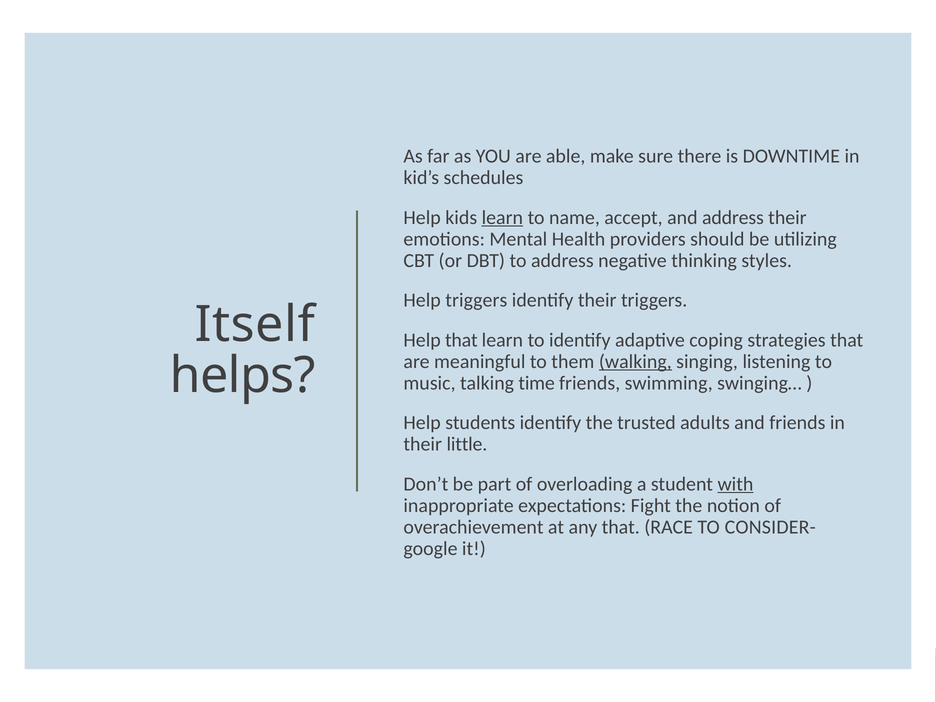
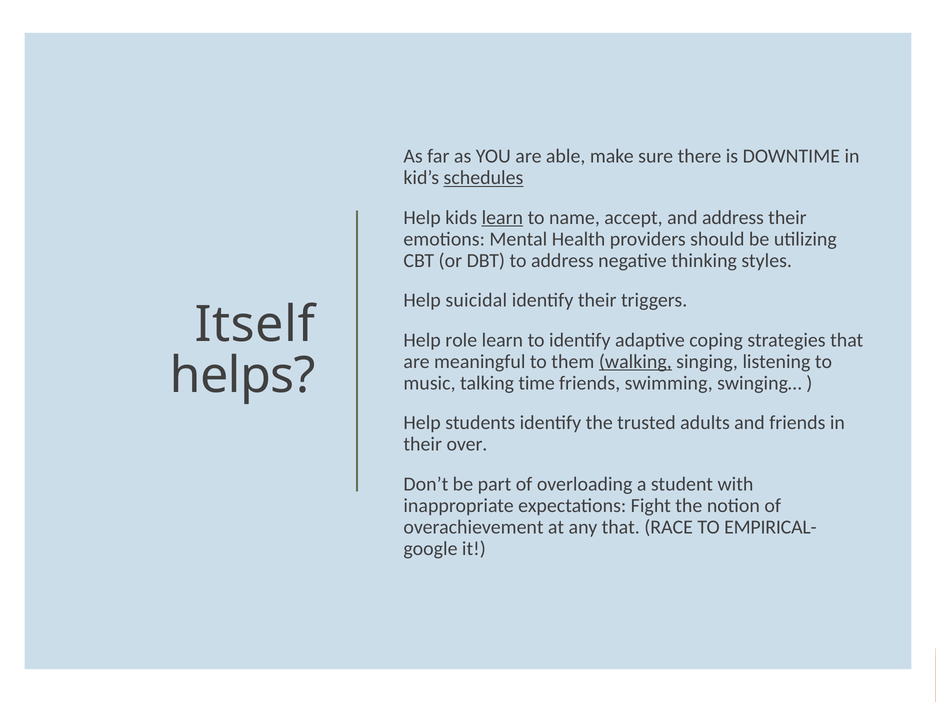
schedules underline: none -> present (483, 178)
Help triggers: triggers -> suicidal (476, 300)
Help that: that -> role (461, 340)
little: little -> over (467, 444)
with underline: present -> none (735, 484)
CONSIDER-: CONSIDER- -> EMPIRICAL- (770, 527)
